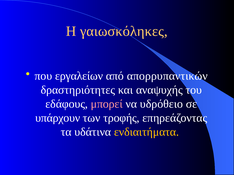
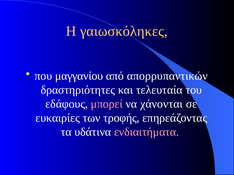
εργαλείων: εργαλείων -> μαγγανίου (79, 76)
αναψυχής: αναψυχής -> τελευταία (159, 90)
υδρόθειο: υδρόθειο -> χάνονται (161, 104)
υπάρχουν: υπάρχουν -> ευκαιρίες (58, 118)
ενδιαιτήματα colour: yellow -> pink (147, 132)
